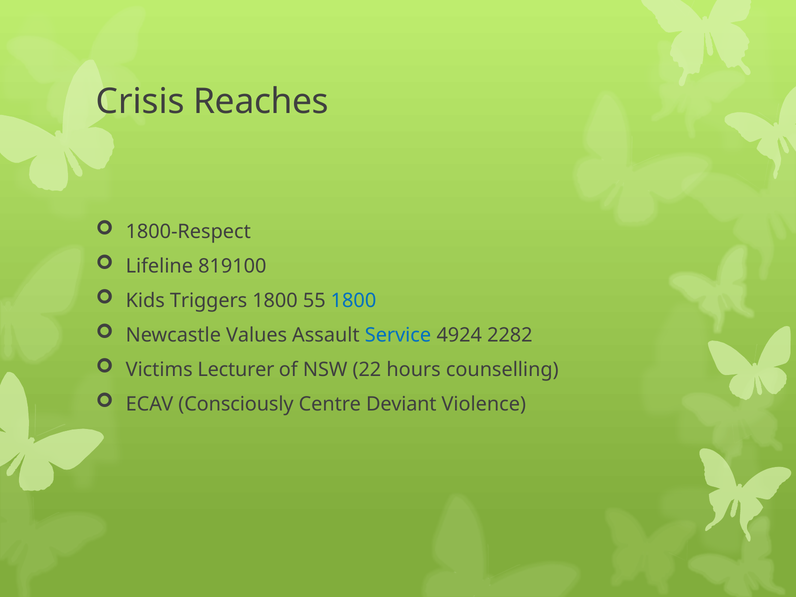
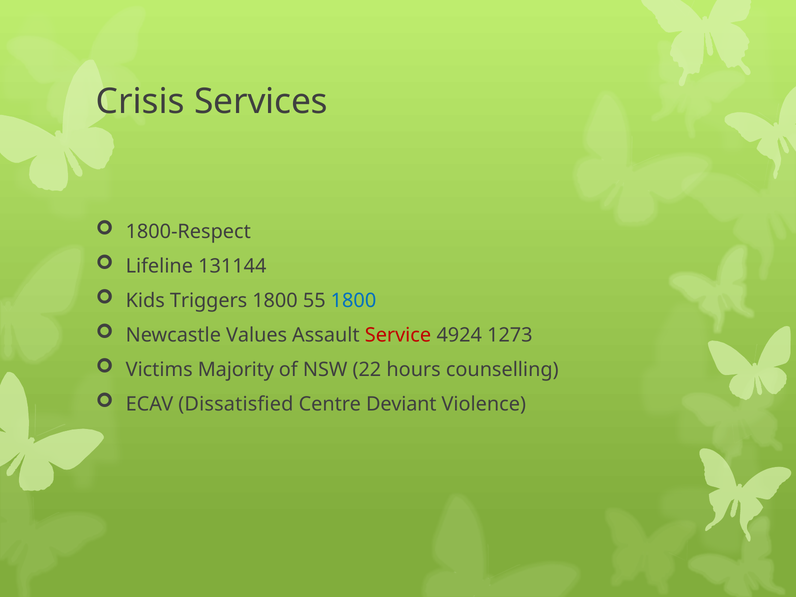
Reaches: Reaches -> Services (261, 102)
819100: 819100 -> 131144 (232, 266)
Service colour: blue -> red (398, 335)
2282: 2282 -> 1273 (510, 335)
Lecturer: Lecturer -> Majority (236, 370)
Consciously: Consciously -> Dissatisfied (236, 404)
